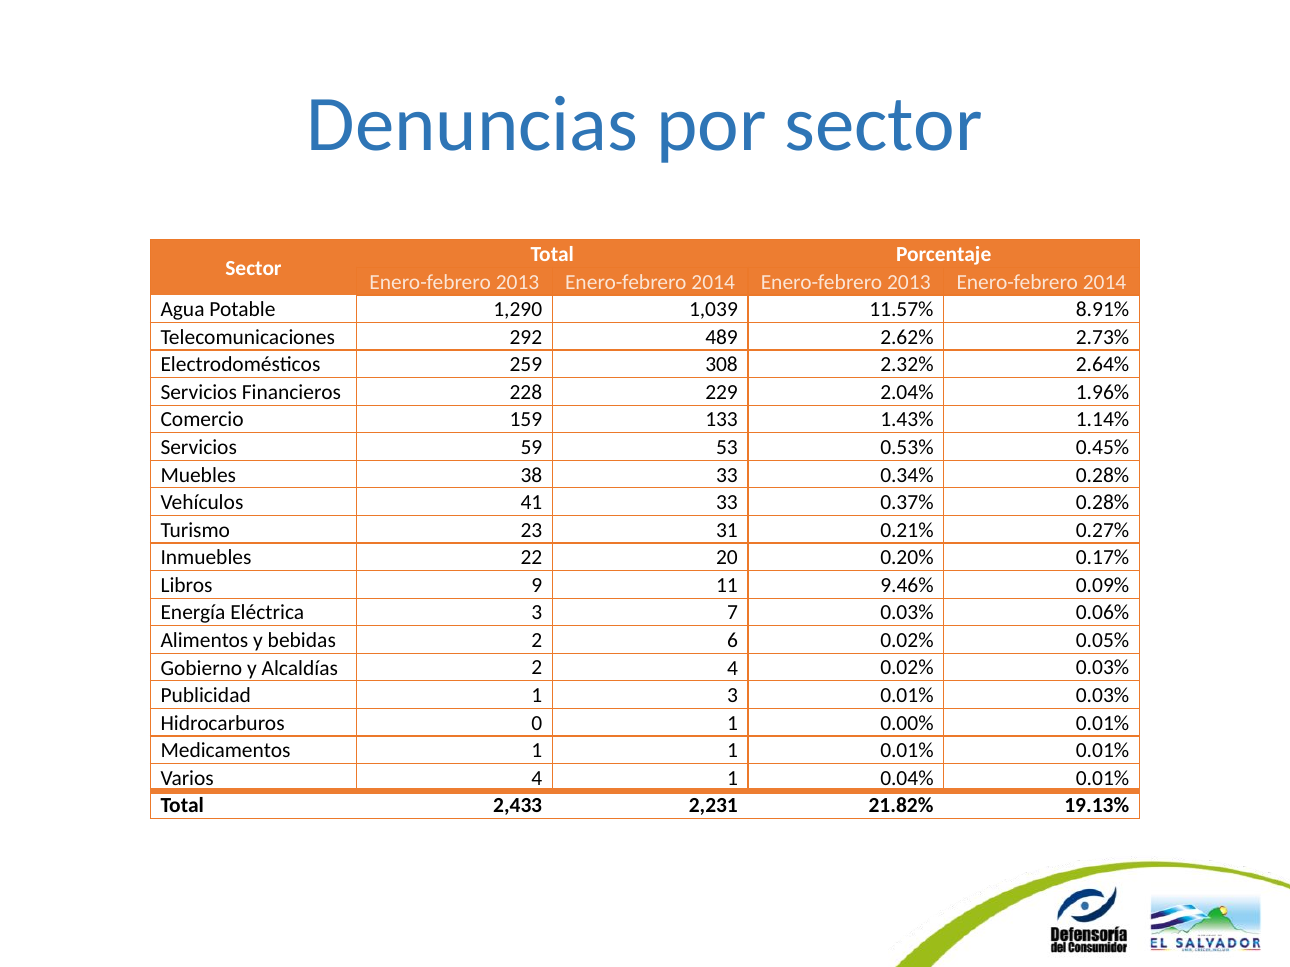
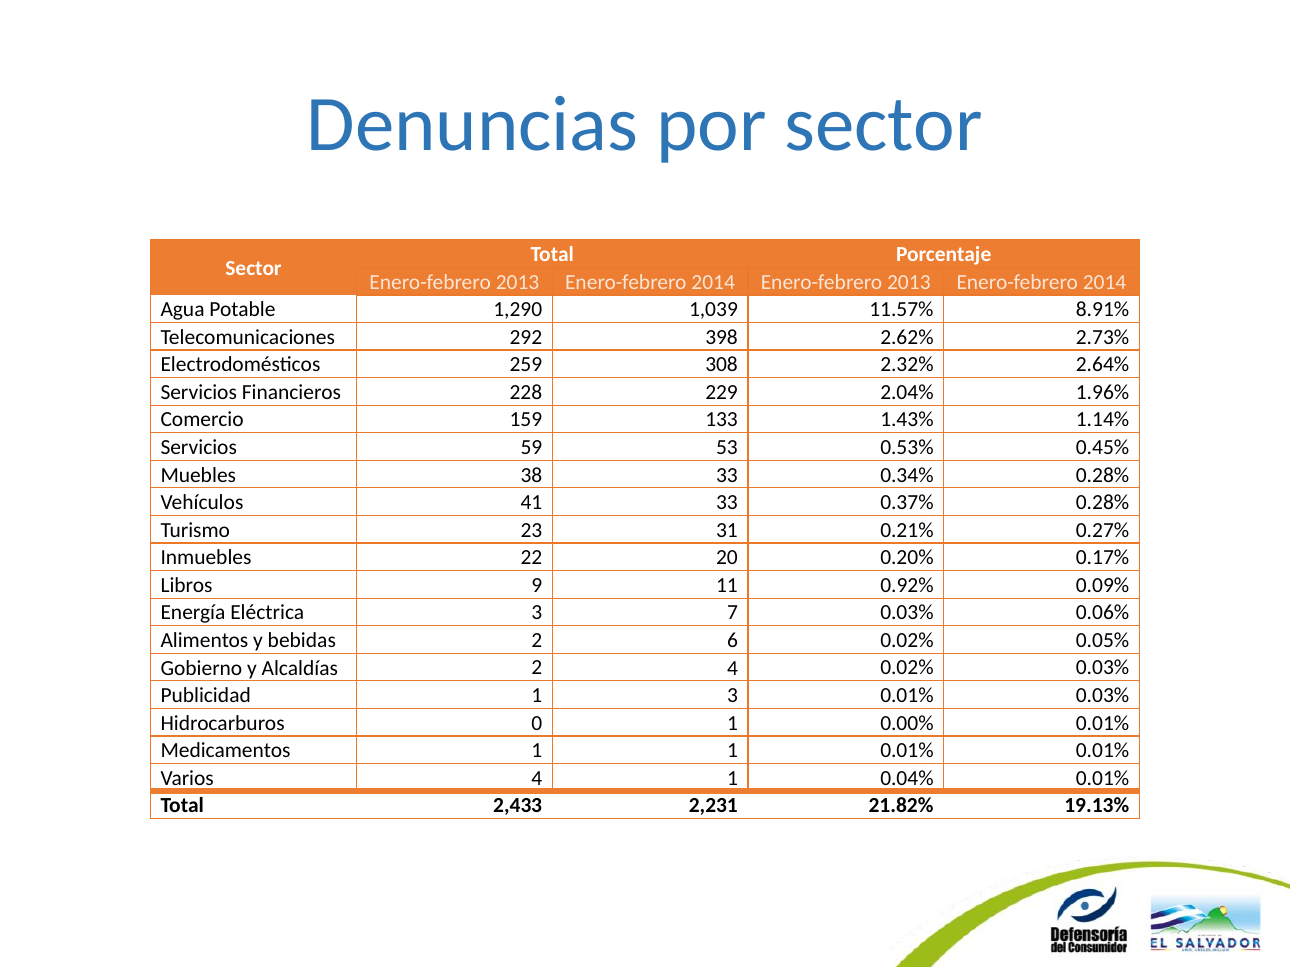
489: 489 -> 398 (722, 337)
9.46%: 9.46% -> 0.92% (907, 585)
